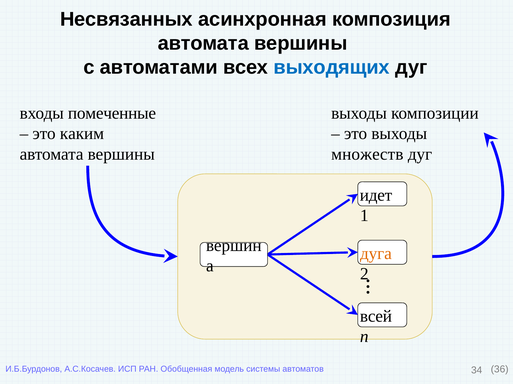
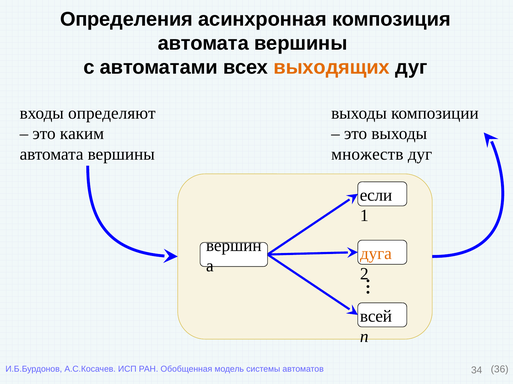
Несвязанных: Несвязанных -> Определения (126, 19)
выходящих colour: blue -> orange (332, 67)
помеченные: помеченные -> определяют (112, 113)
идет: идет -> если (376, 195)
